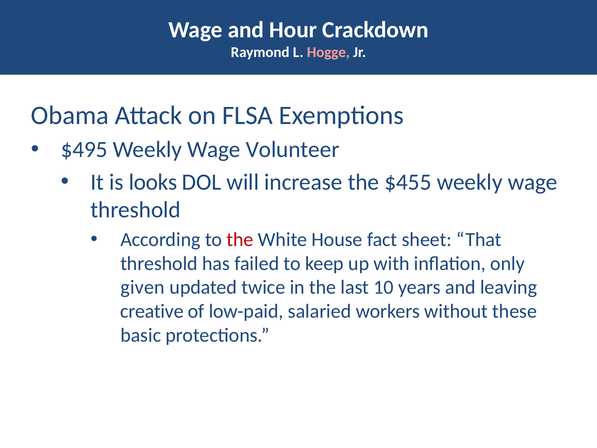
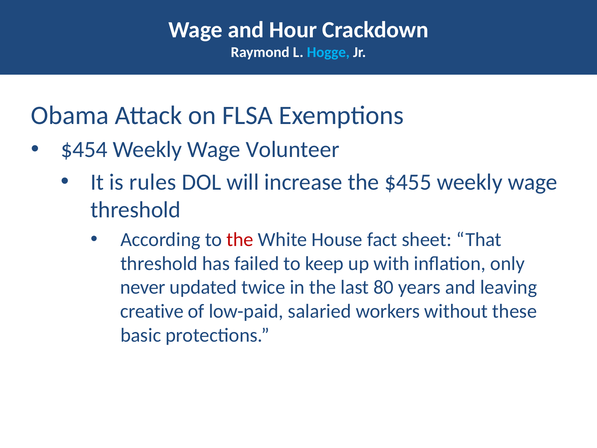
Hogge colour: pink -> light blue (328, 52)
$495: $495 -> $454 (84, 150)
looks: looks -> rules (153, 182)
given: given -> never (143, 287)
10: 10 -> 80 (383, 287)
